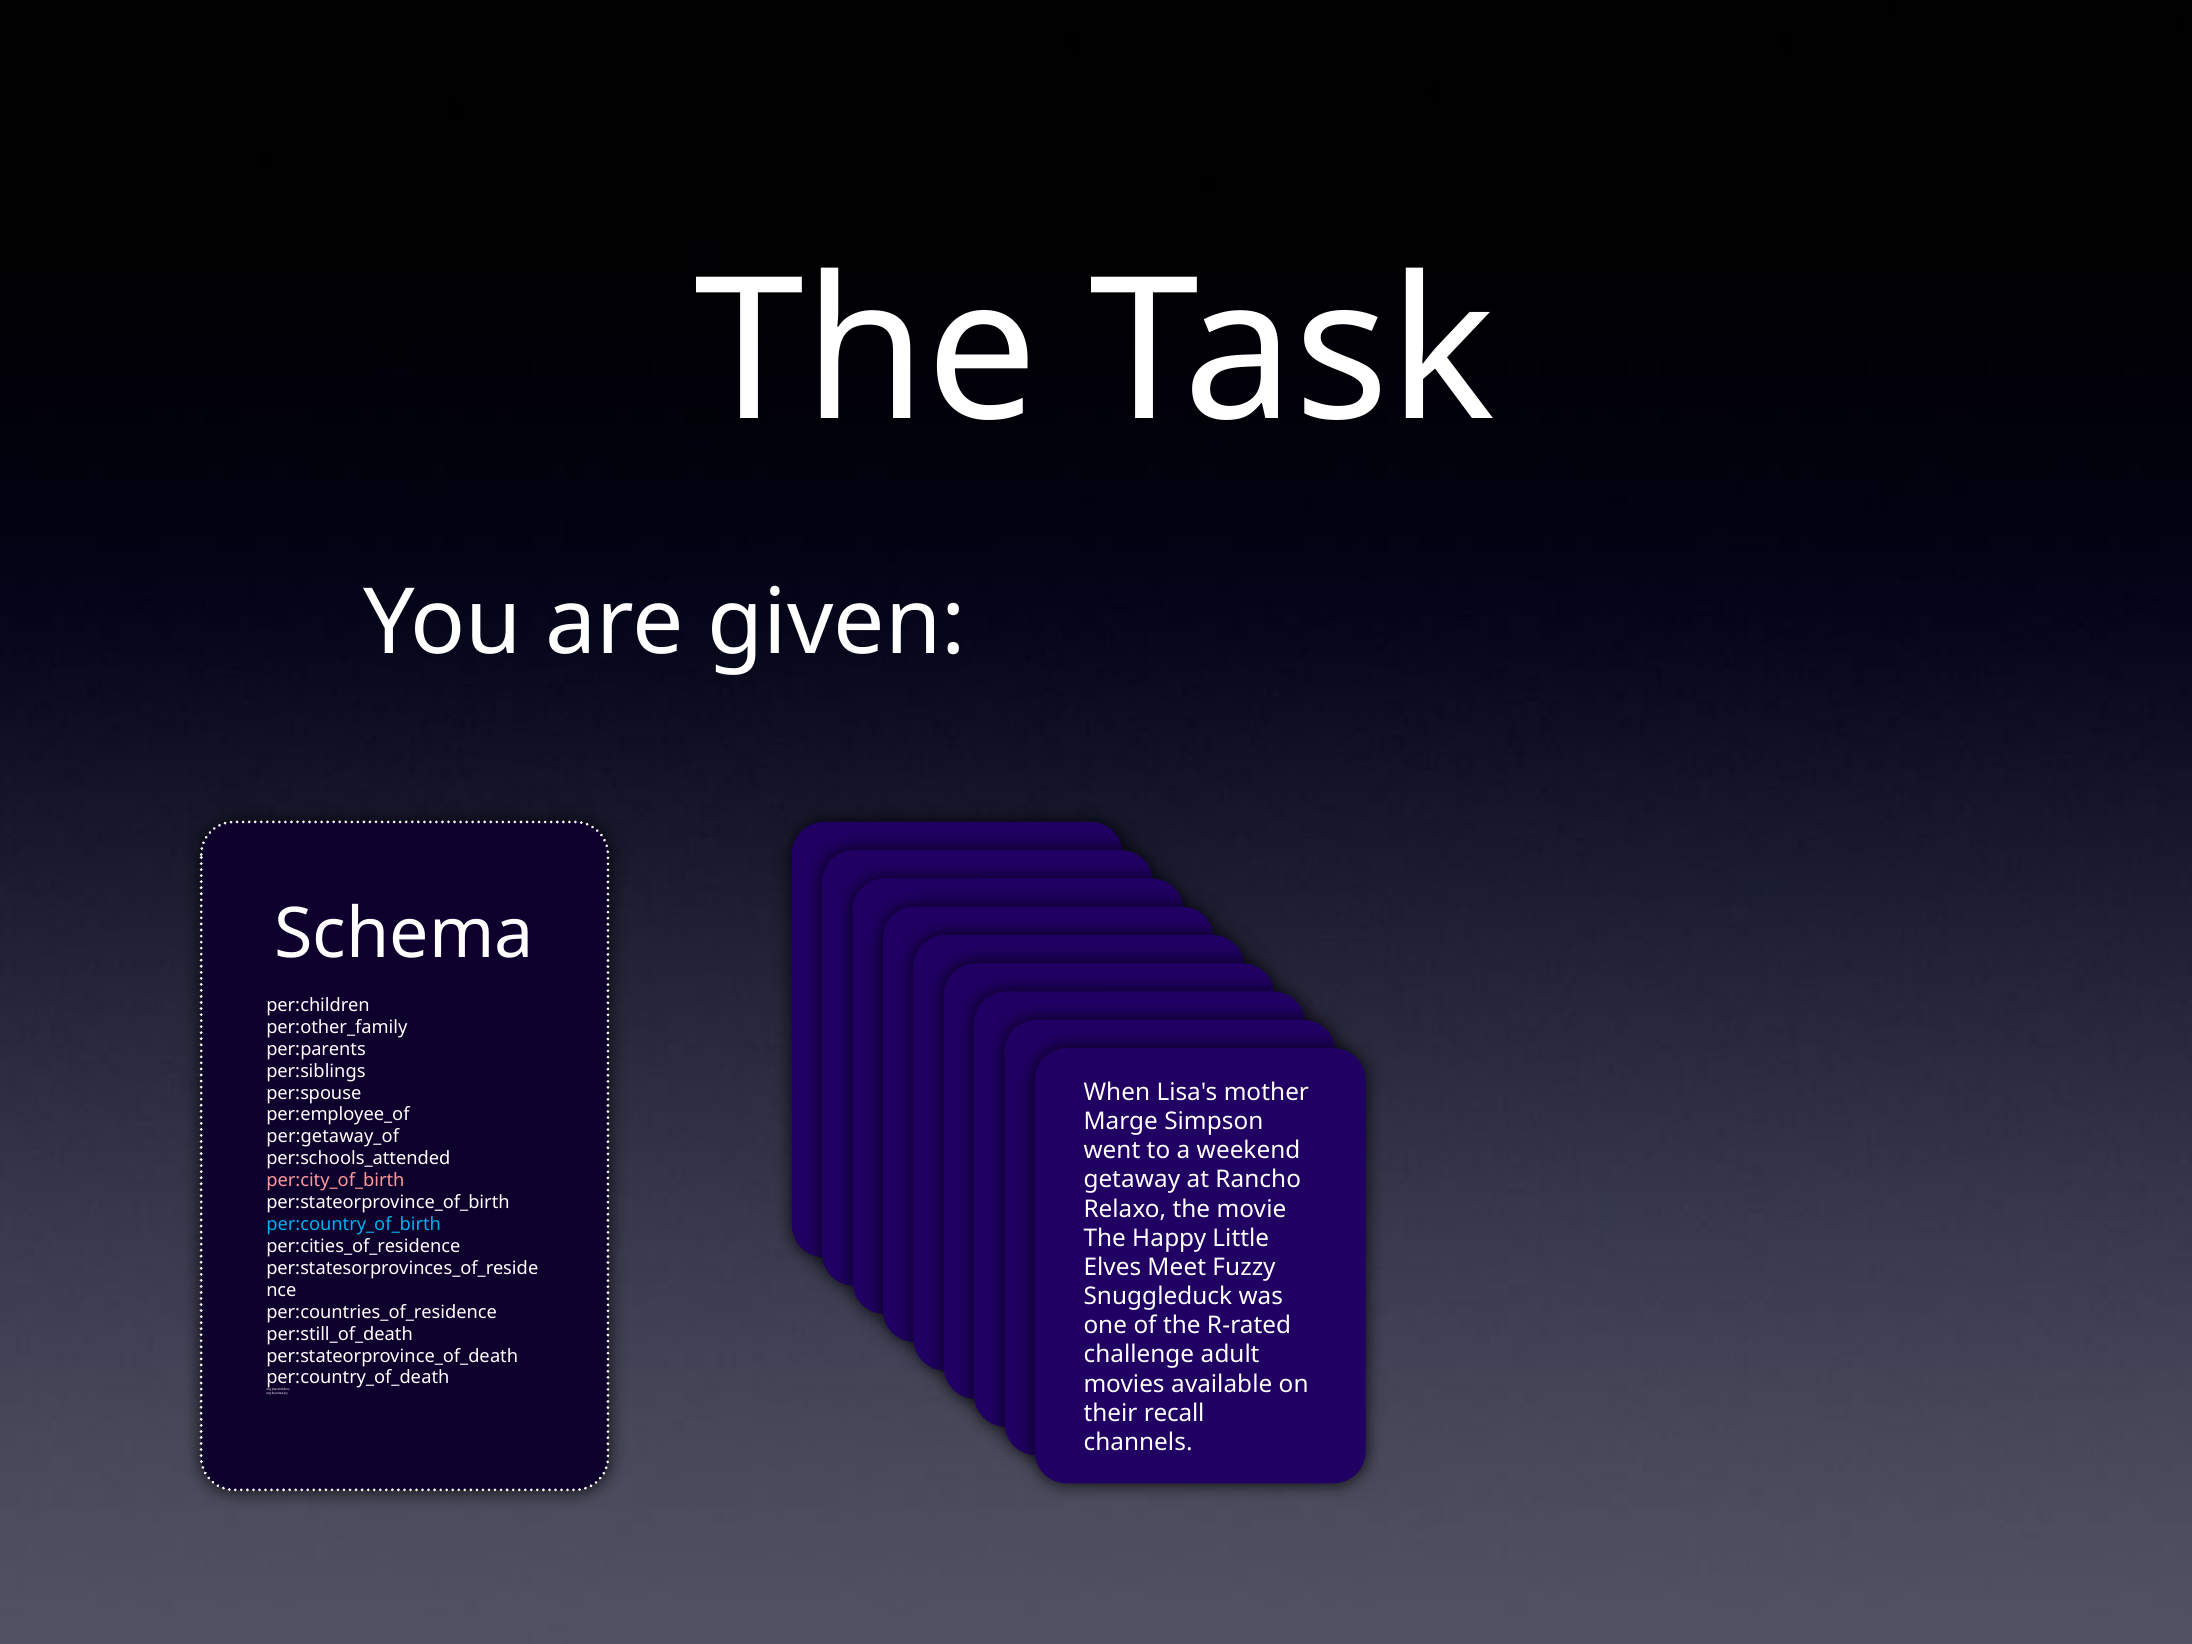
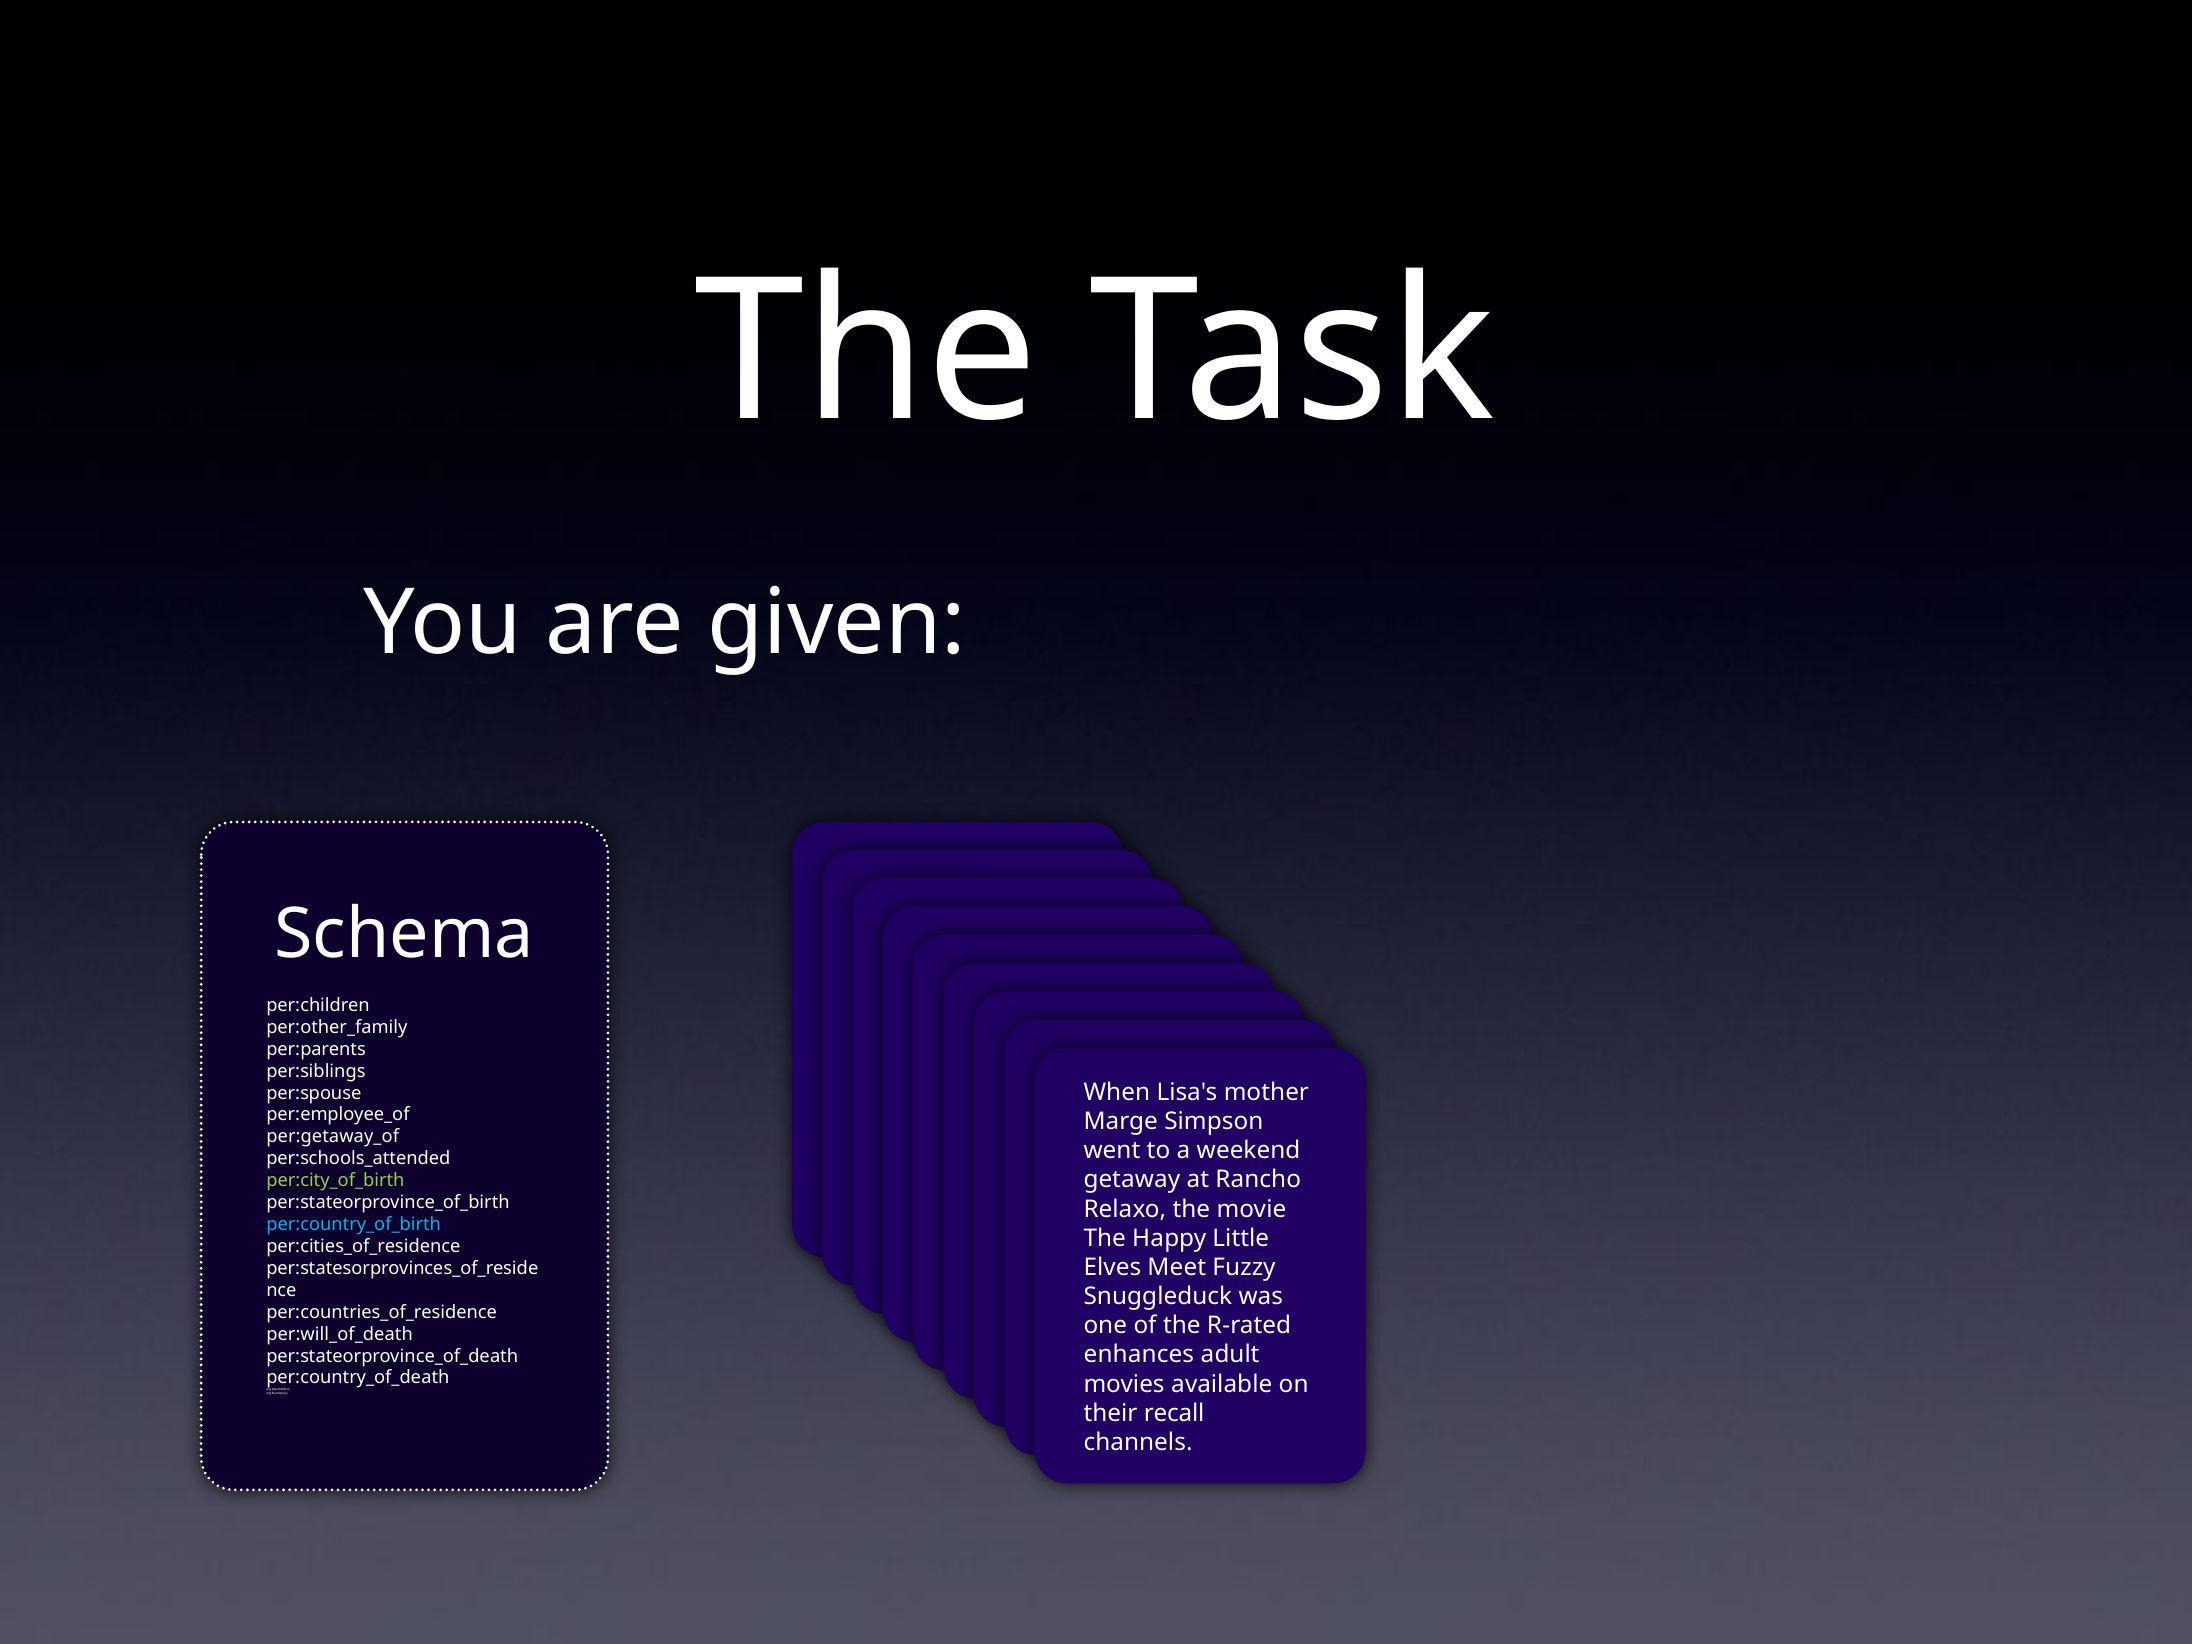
per:city_of_birth colour: pink -> light green (335, 1181)
per:still_of_death: per:still_of_death -> per:will_of_death (340, 1334)
challenge: challenge -> enhances (1139, 1355)
